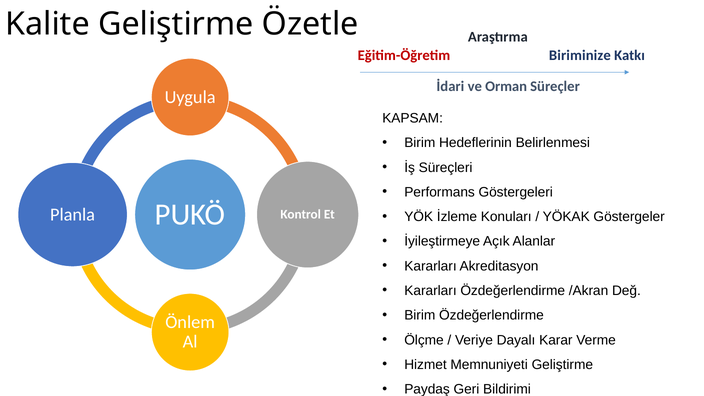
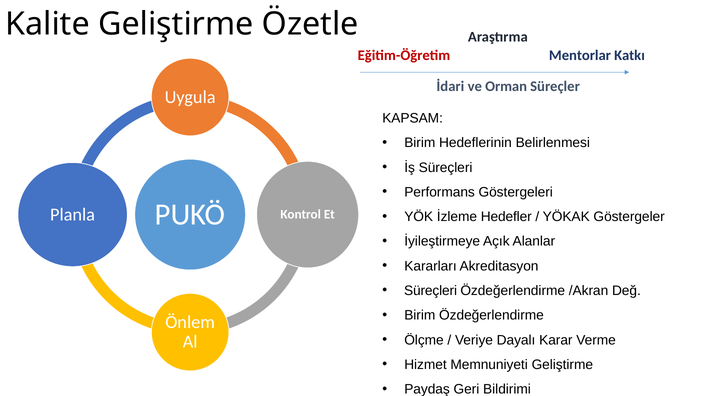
Biriminize: Biriminize -> Mentorlar (580, 55)
Konuları: Konuları -> Hedefler (506, 217)
Kararları: Kararları -> Süreçleri (431, 291)
